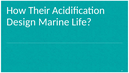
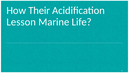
Design: Design -> Lesson (21, 22)
